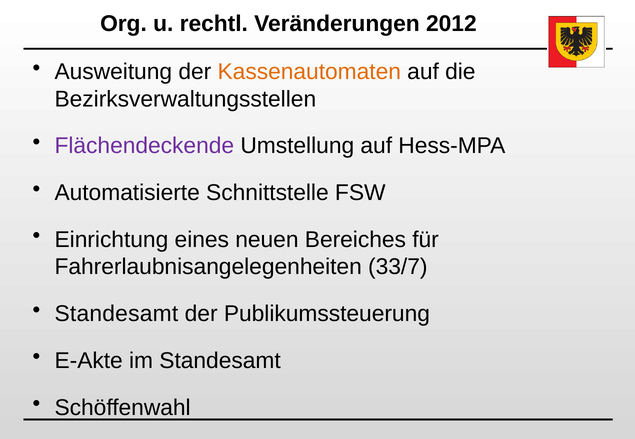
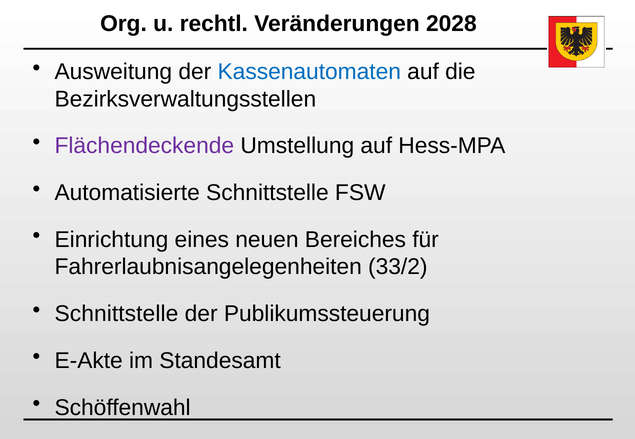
2012: 2012 -> 2028 (451, 24)
Kassenautomaten colour: orange -> blue (309, 72)
33/7: 33/7 -> 33/2 (398, 267)
Standesamt: Standesamt -> Schnittstelle (116, 314)
